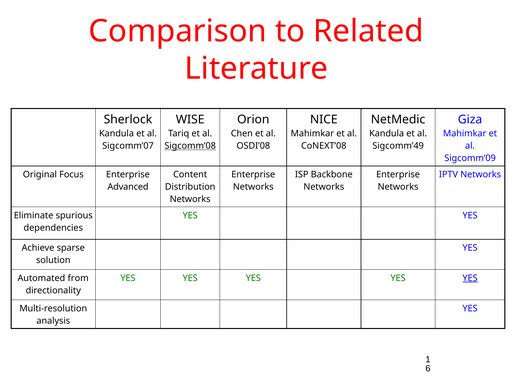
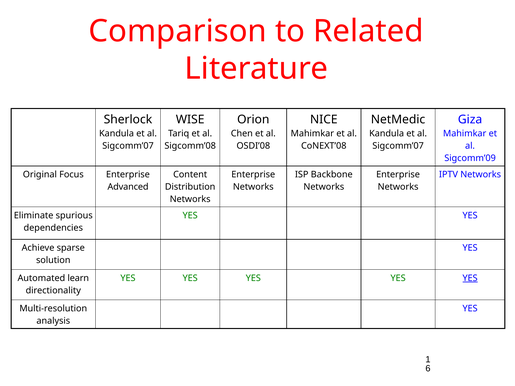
Sigcomm’08 underline: present -> none (190, 146)
Sigcomm’49: Sigcomm’49 -> Sigcomm’07 (398, 146)
from: from -> learn (78, 278)
